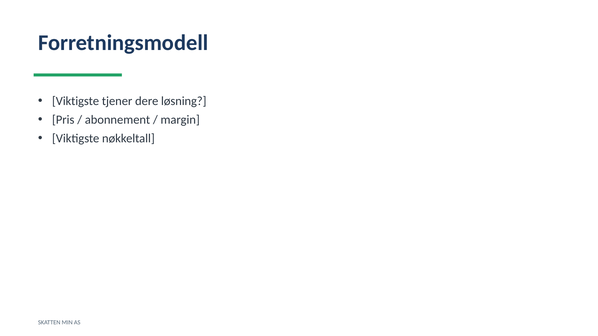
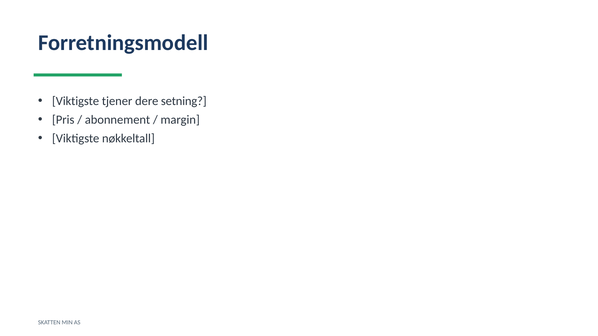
løsning: løsning -> setning (184, 101)
